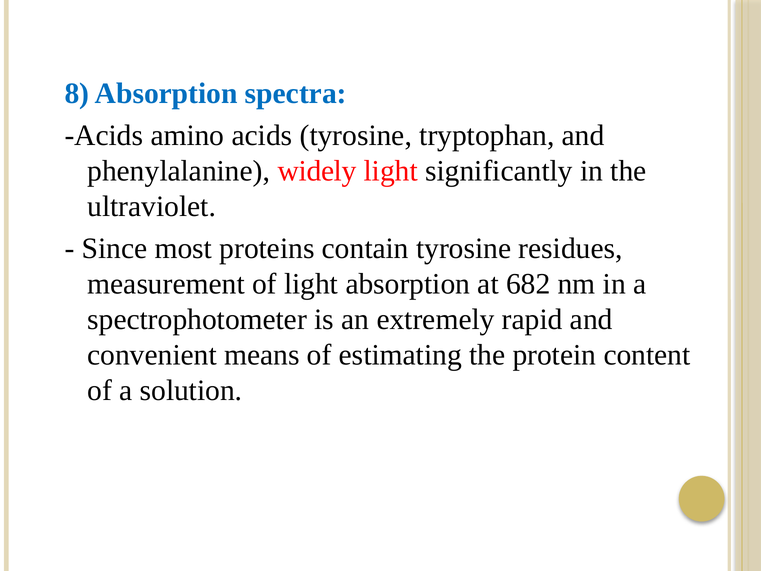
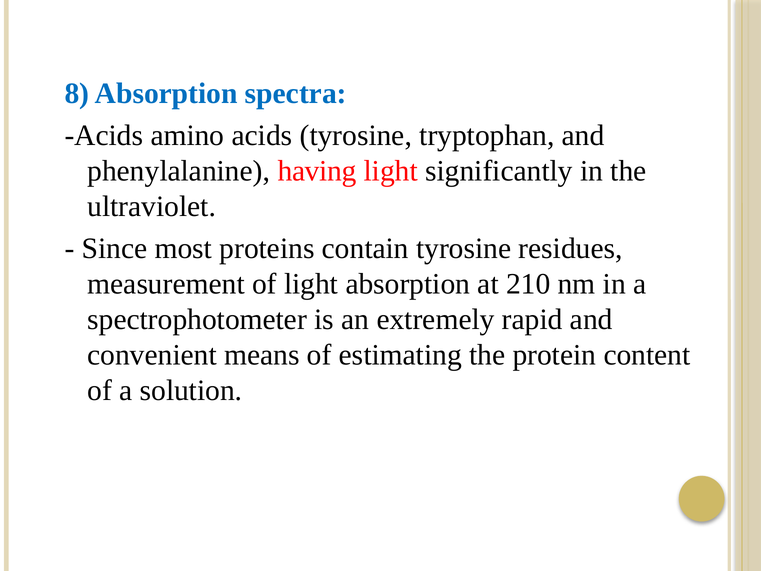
widely: widely -> having (317, 171)
682: 682 -> 210 (528, 284)
